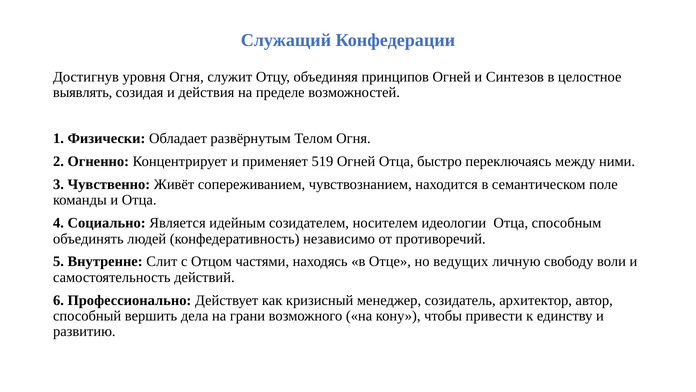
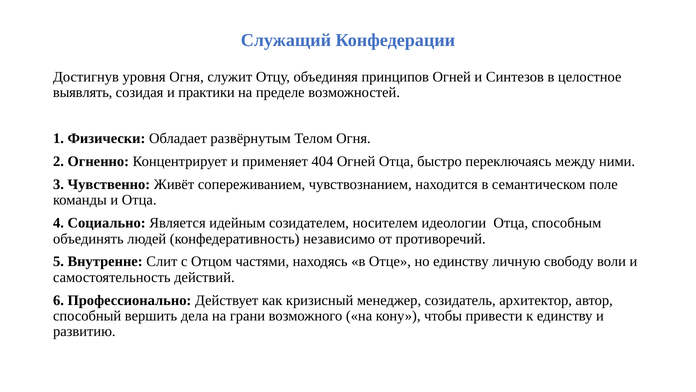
действия: действия -> практики (207, 93)
519: 519 -> 404 (322, 161)
но ведущих: ведущих -> единству (461, 261)
